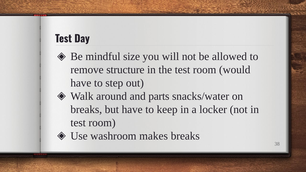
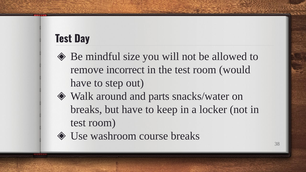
structure: structure -> incorrect (125, 70)
makes: makes -> course (154, 136)
